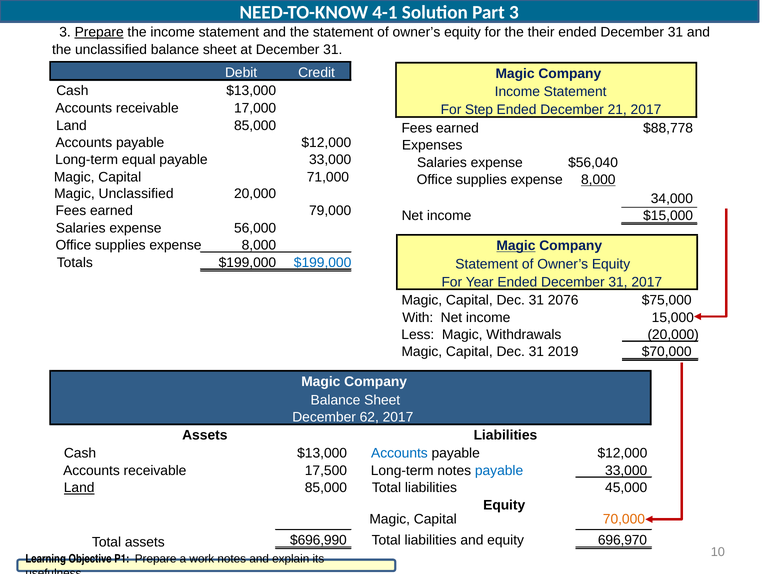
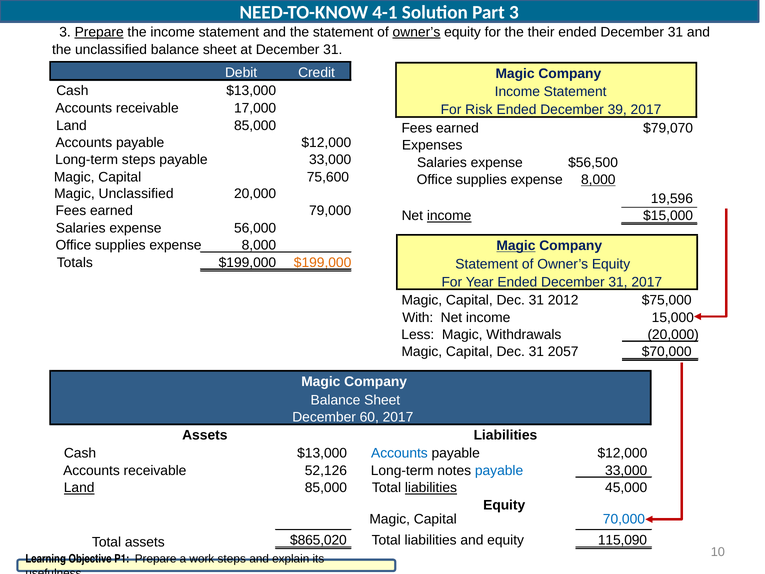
owner’s underline: none -> present (416, 32)
Step: Step -> Risk (479, 110)
21: 21 -> 39 (617, 110)
$88,778: $88,778 -> $79,070 (668, 128)
Long-term equal: equal -> steps (139, 160)
$56,040: $56,040 -> $56,500 (593, 162)
71,000: 71,000 -> 75,600 (328, 177)
34,000: 34,000 -> 19,596 (672, 199)
income underline: none -> present (449, 216)
$199,000 colour: blue -> orange (323, 262)
2076: 2076 -> 2012 (563, 300)
2019: 2019 -> 2057 (563, 352)
62: 62 -> 60 (369, 417)
17,500: 17,500 -> 52,126 (326, 470)
liabilities underline: none -> present (431, 488)
70,000 colour: orange -> blue (624, 519)
$696,990: $696,990 -> $865,020 (318, 540)
696,970: 696,970 -> 115,090 (622, 540)
work notes: notes -> steps (232, 559)
